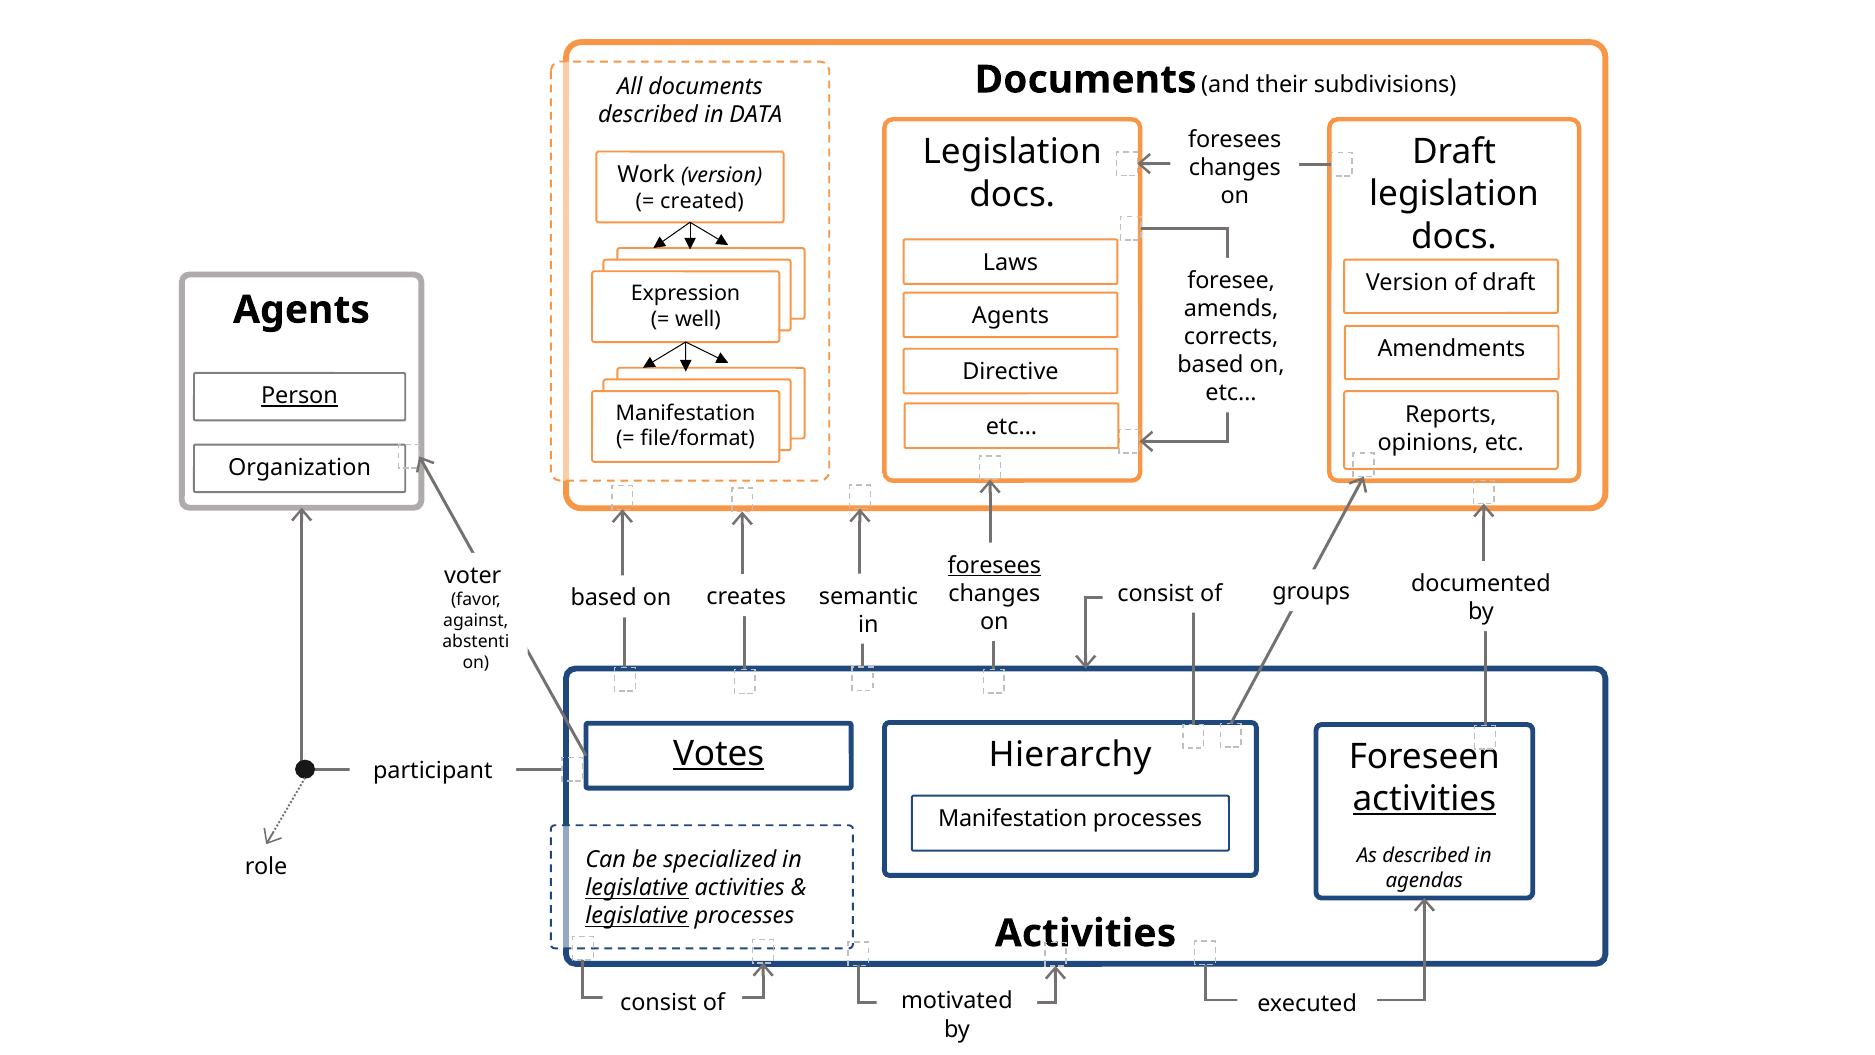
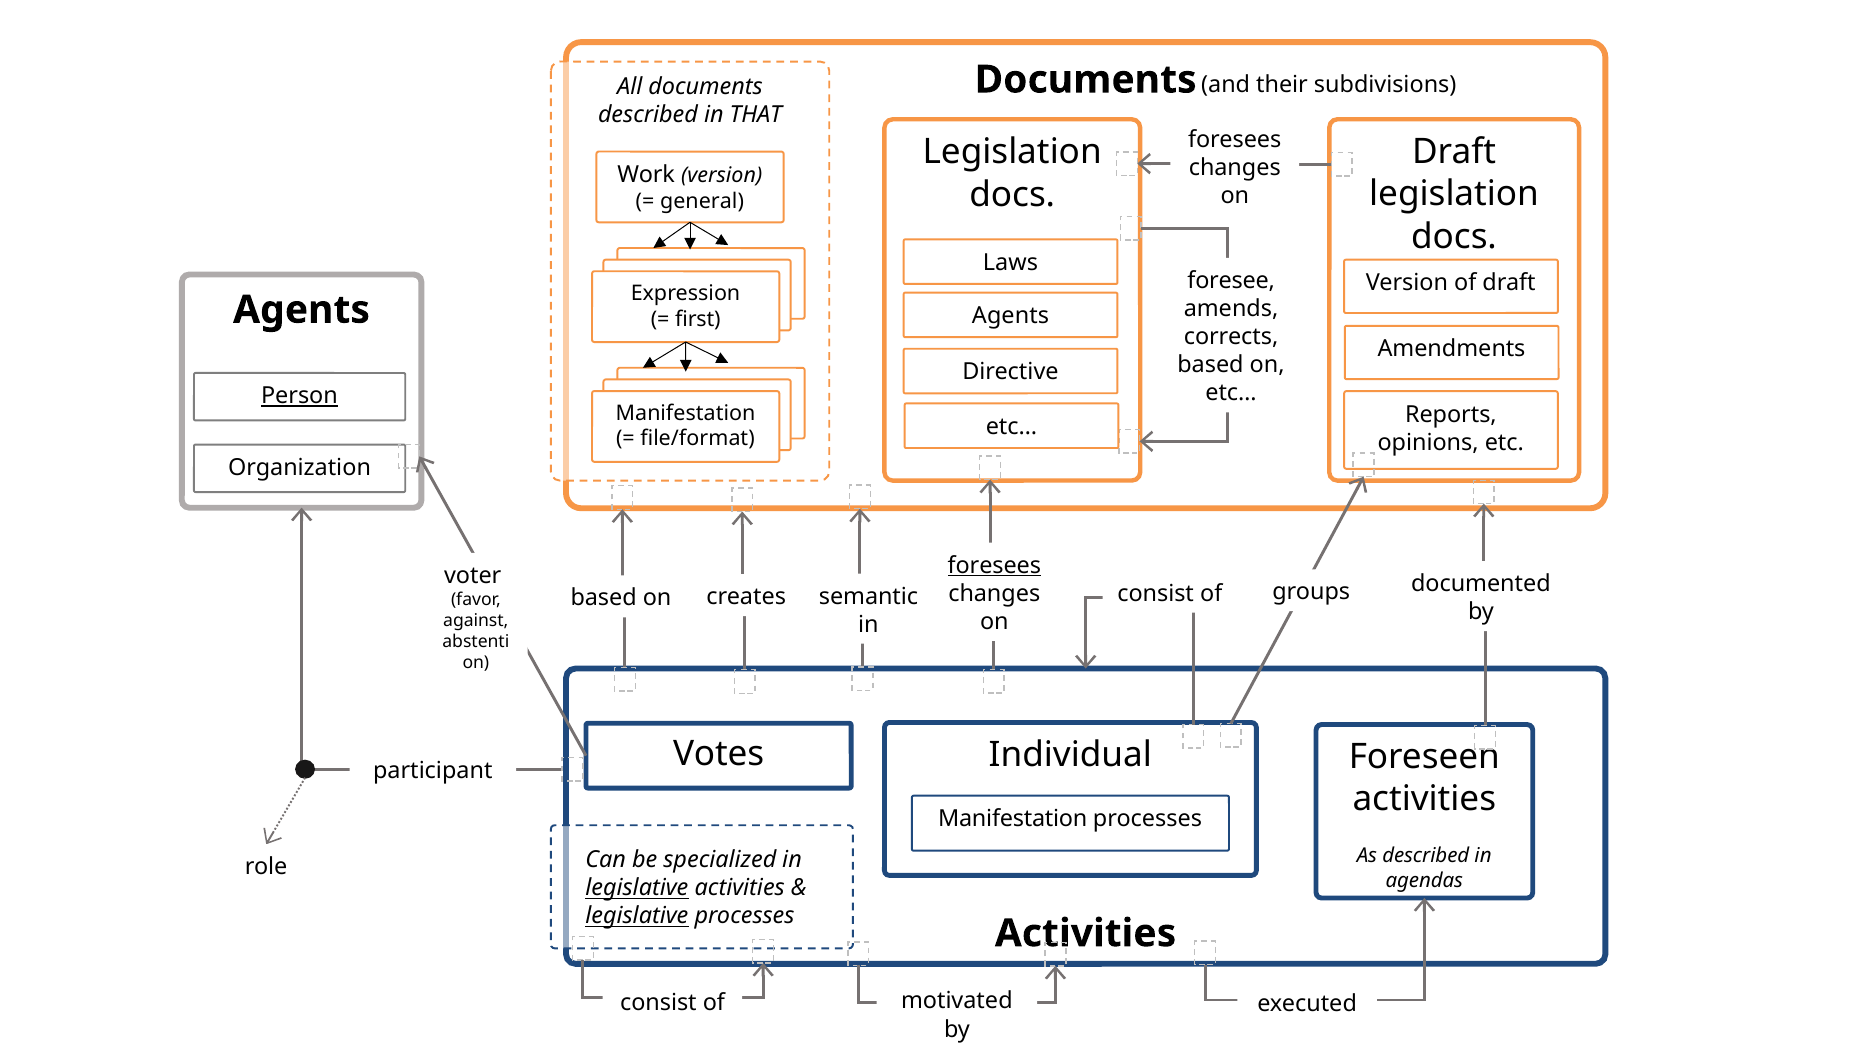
DATA: DATA -> THAT (756, 115)
created: created -> general (702, 202)
well: well -> first (698, 319)
Votes underline: present -> none (719, 754)
Hierarchy: Hierarchy -> Individual (1070, 754)
activities underline: present -> none (1424, 799)
